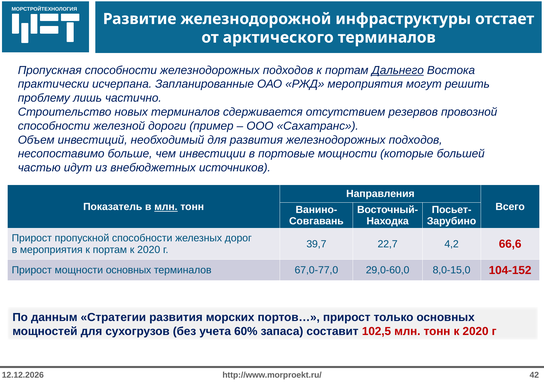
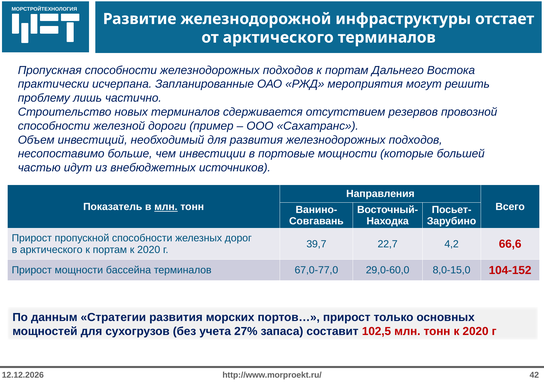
Дальнего underline: present -> none (398, 70)
в мероприятия: мероприятия -> арктического (51, 250)
мощности основных: основных -> бассейна (128, 271)
60%: 60% -> 27% (246, 332)
